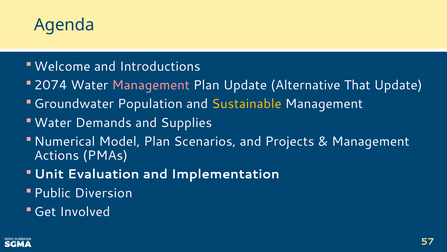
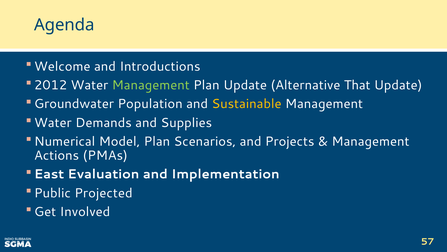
2074: 2074 -> 2012 (51, 85)
Management colour: pink -> light green (151, 85)
Unit: Unit -> East (49, 174)
Diversion: Diversion -> Projected (104, 193)
